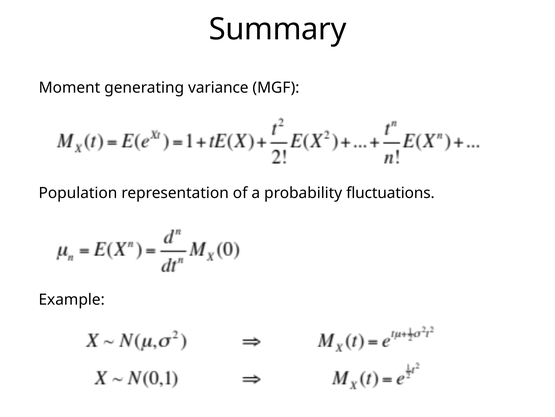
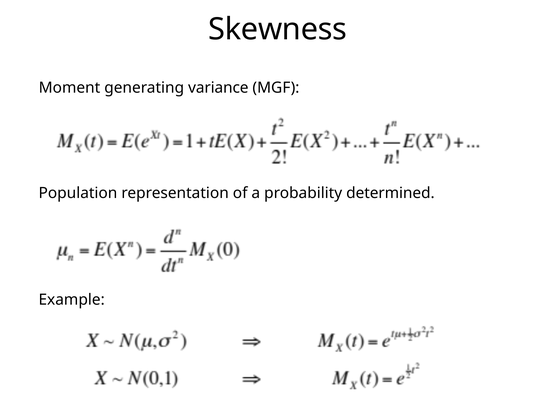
Summary: Summary -> Skewness (278, 29)
fluctuations: fluctuations -> determined (390, 193)
